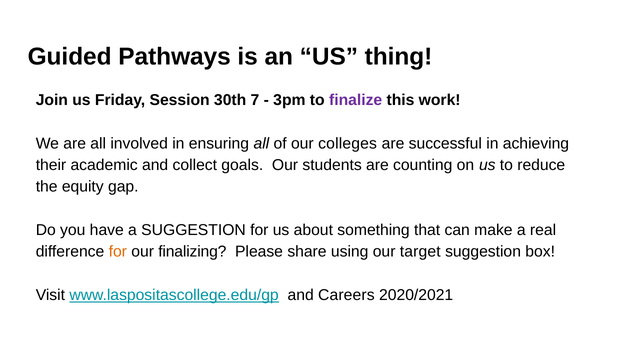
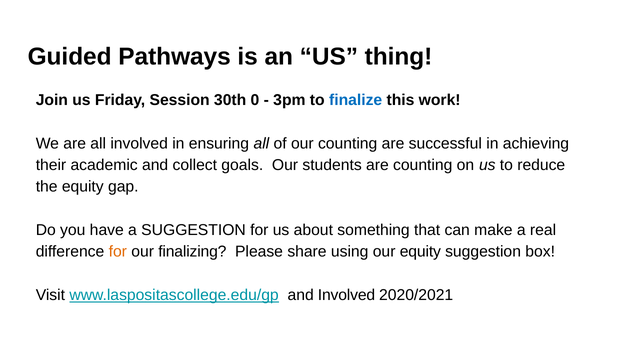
7: 7 -> 0 (255, 100)
finalize colour: purple -> blue (356, 100)
our colleges: colleges -> counting (348, 144)
our target: target -> equity (420, 252)
and Careers: Careers -> Involved (347, 295)
